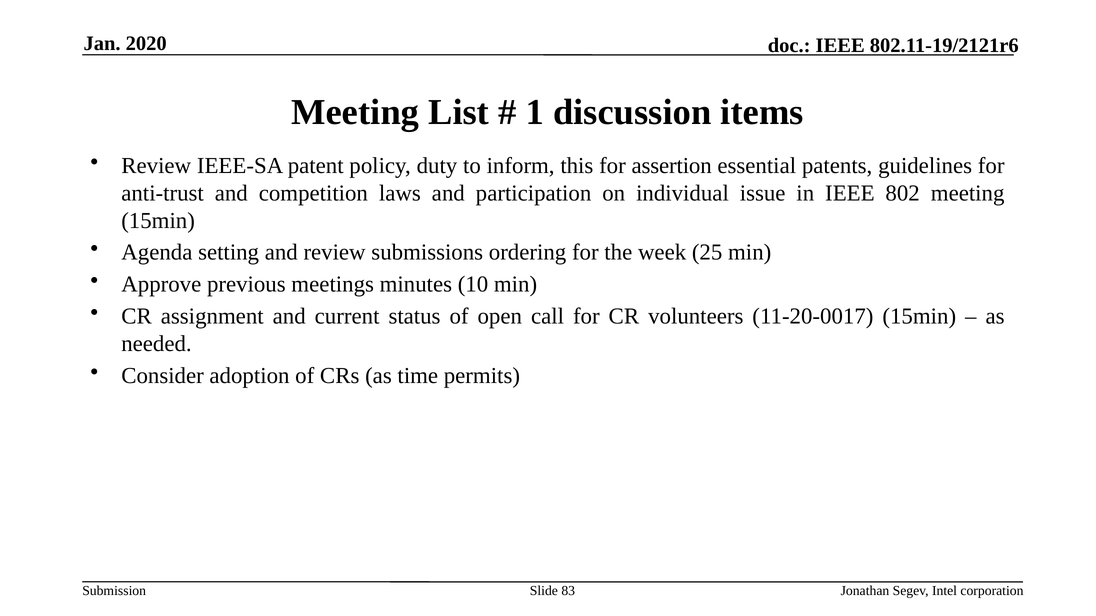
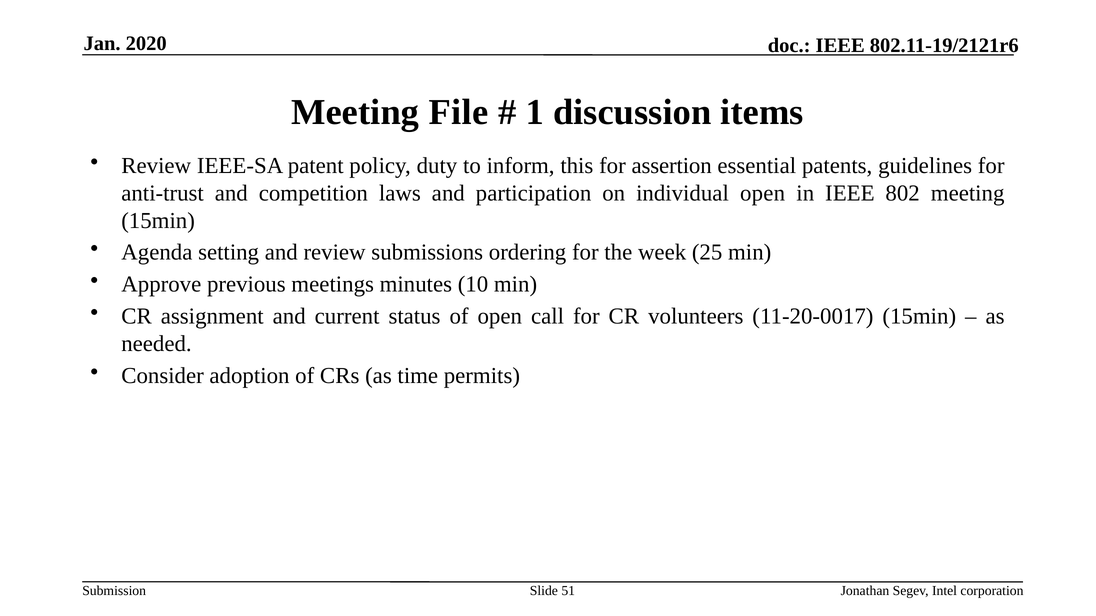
List: List -> File (458, 112)
individual issue: issue -> open (763, 193)
83: 83 -> 51 (568, 591)
